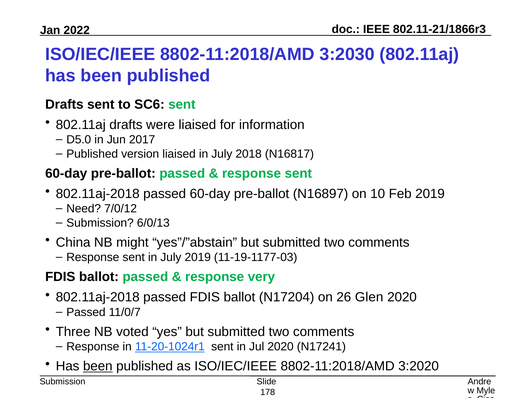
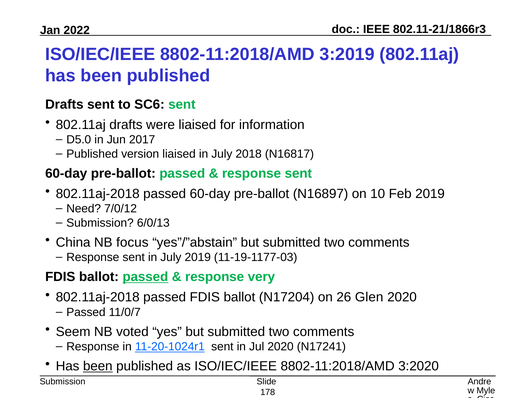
3:2030: 3:2030 -> 3:2019 (347, 54)
might: might -> focus (132, 243)
passed underline: none -> present (145, 277)
Three: Three -> Seem (73, 332)
